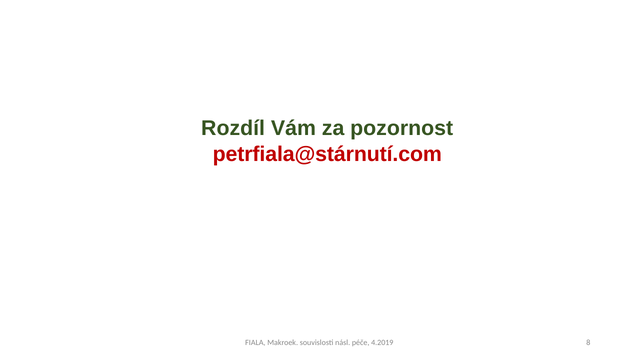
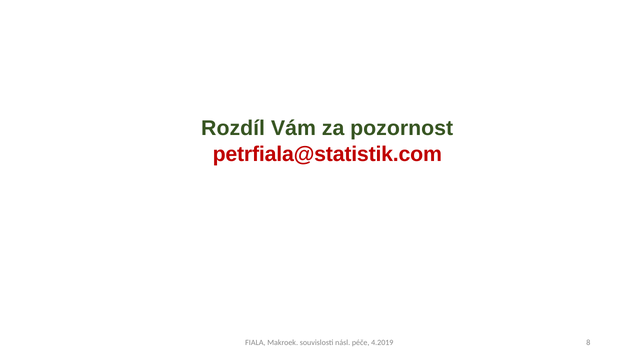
petrfiala@stárnutí.com: petrfiala@stárnutí.com -> petrfiala@statistik.com (327, 154)
